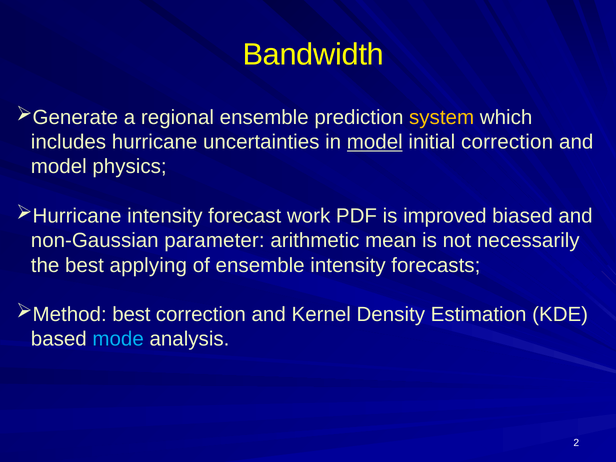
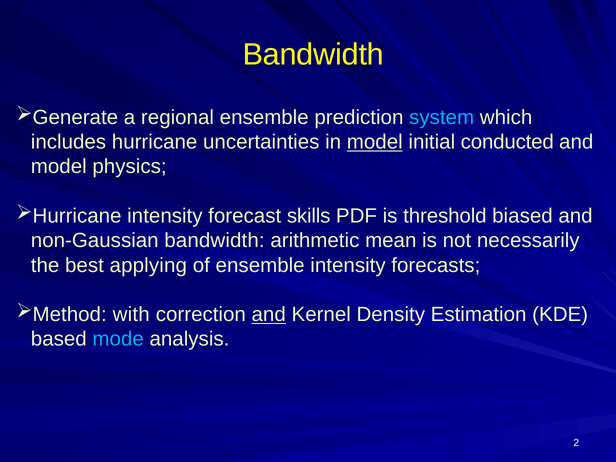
system colour: yellow -> light blue (442, 117)
initial correction: correction -> conducted (507, 142)
work: work -> skills (309, 216)
improved: improved -> threshold (445, 216)
non-Gaussian parameter: parameter -> bandwidth (214, 241)
best: best -> with (131, 315)
and underline: none -> present (269, 315)
